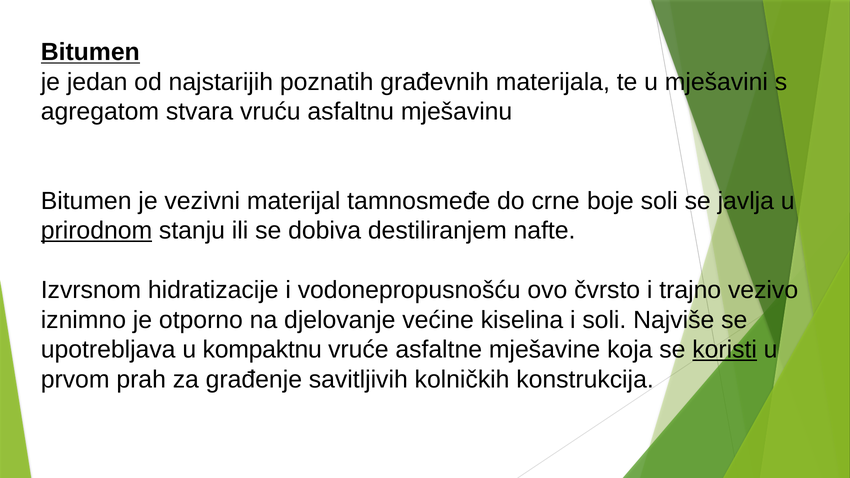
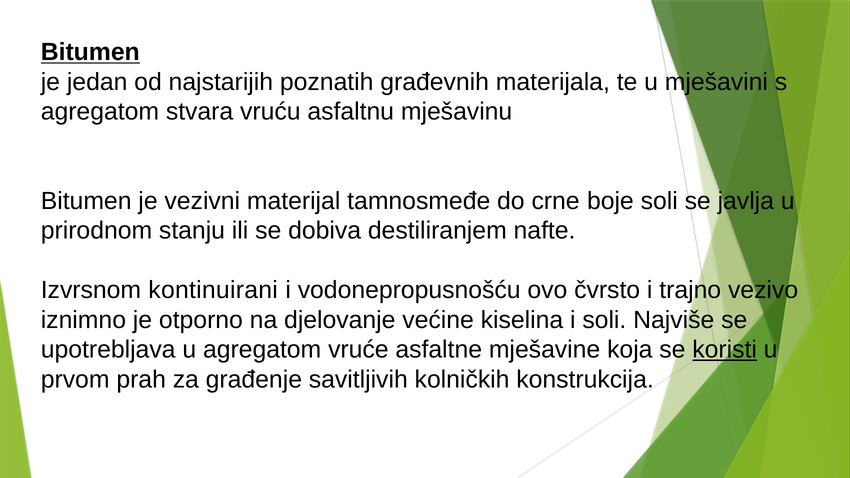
prirodnom underline: present -> none (96, 231)
hidratizacije: hidratizacije -> kontinuirani (213, 290)
u kompaktnu: kompaktnu -> agregatom (262, 350)
